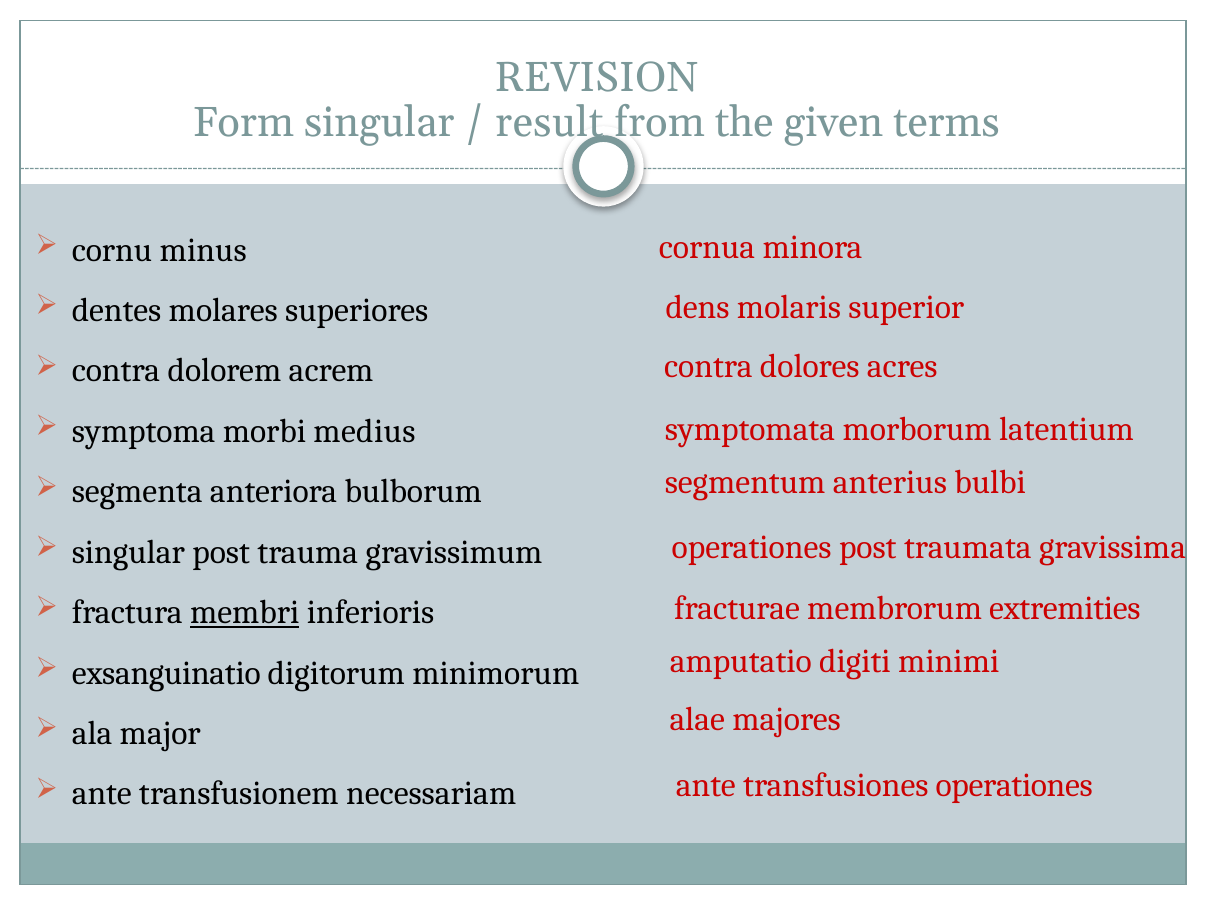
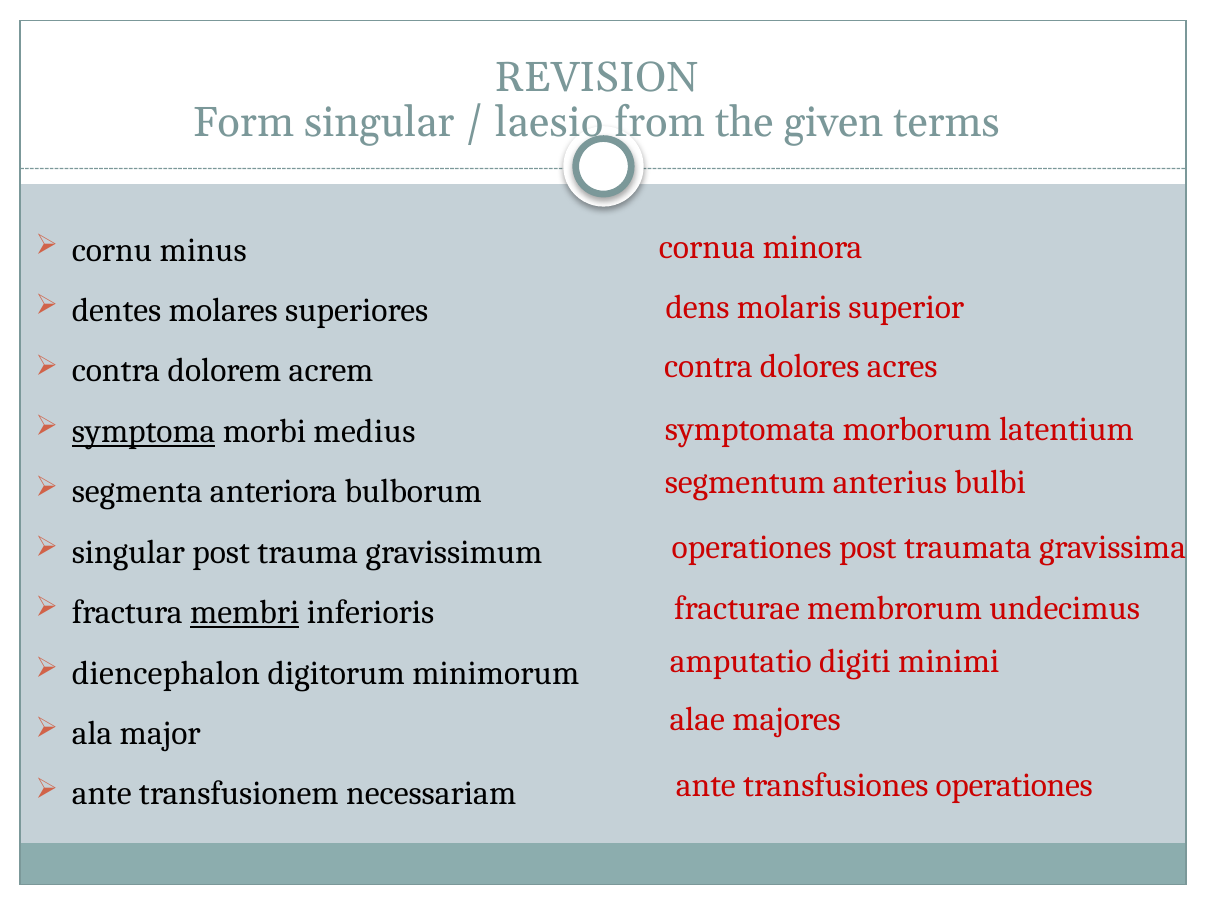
result: result -> laesio (549, 123)
symptoma underline: none -> present (144, 431)
extremities: extremities -> undecimus (1065, 609)
exsanguinatio: exsanguinatio -> diencephalon (166, 673)
